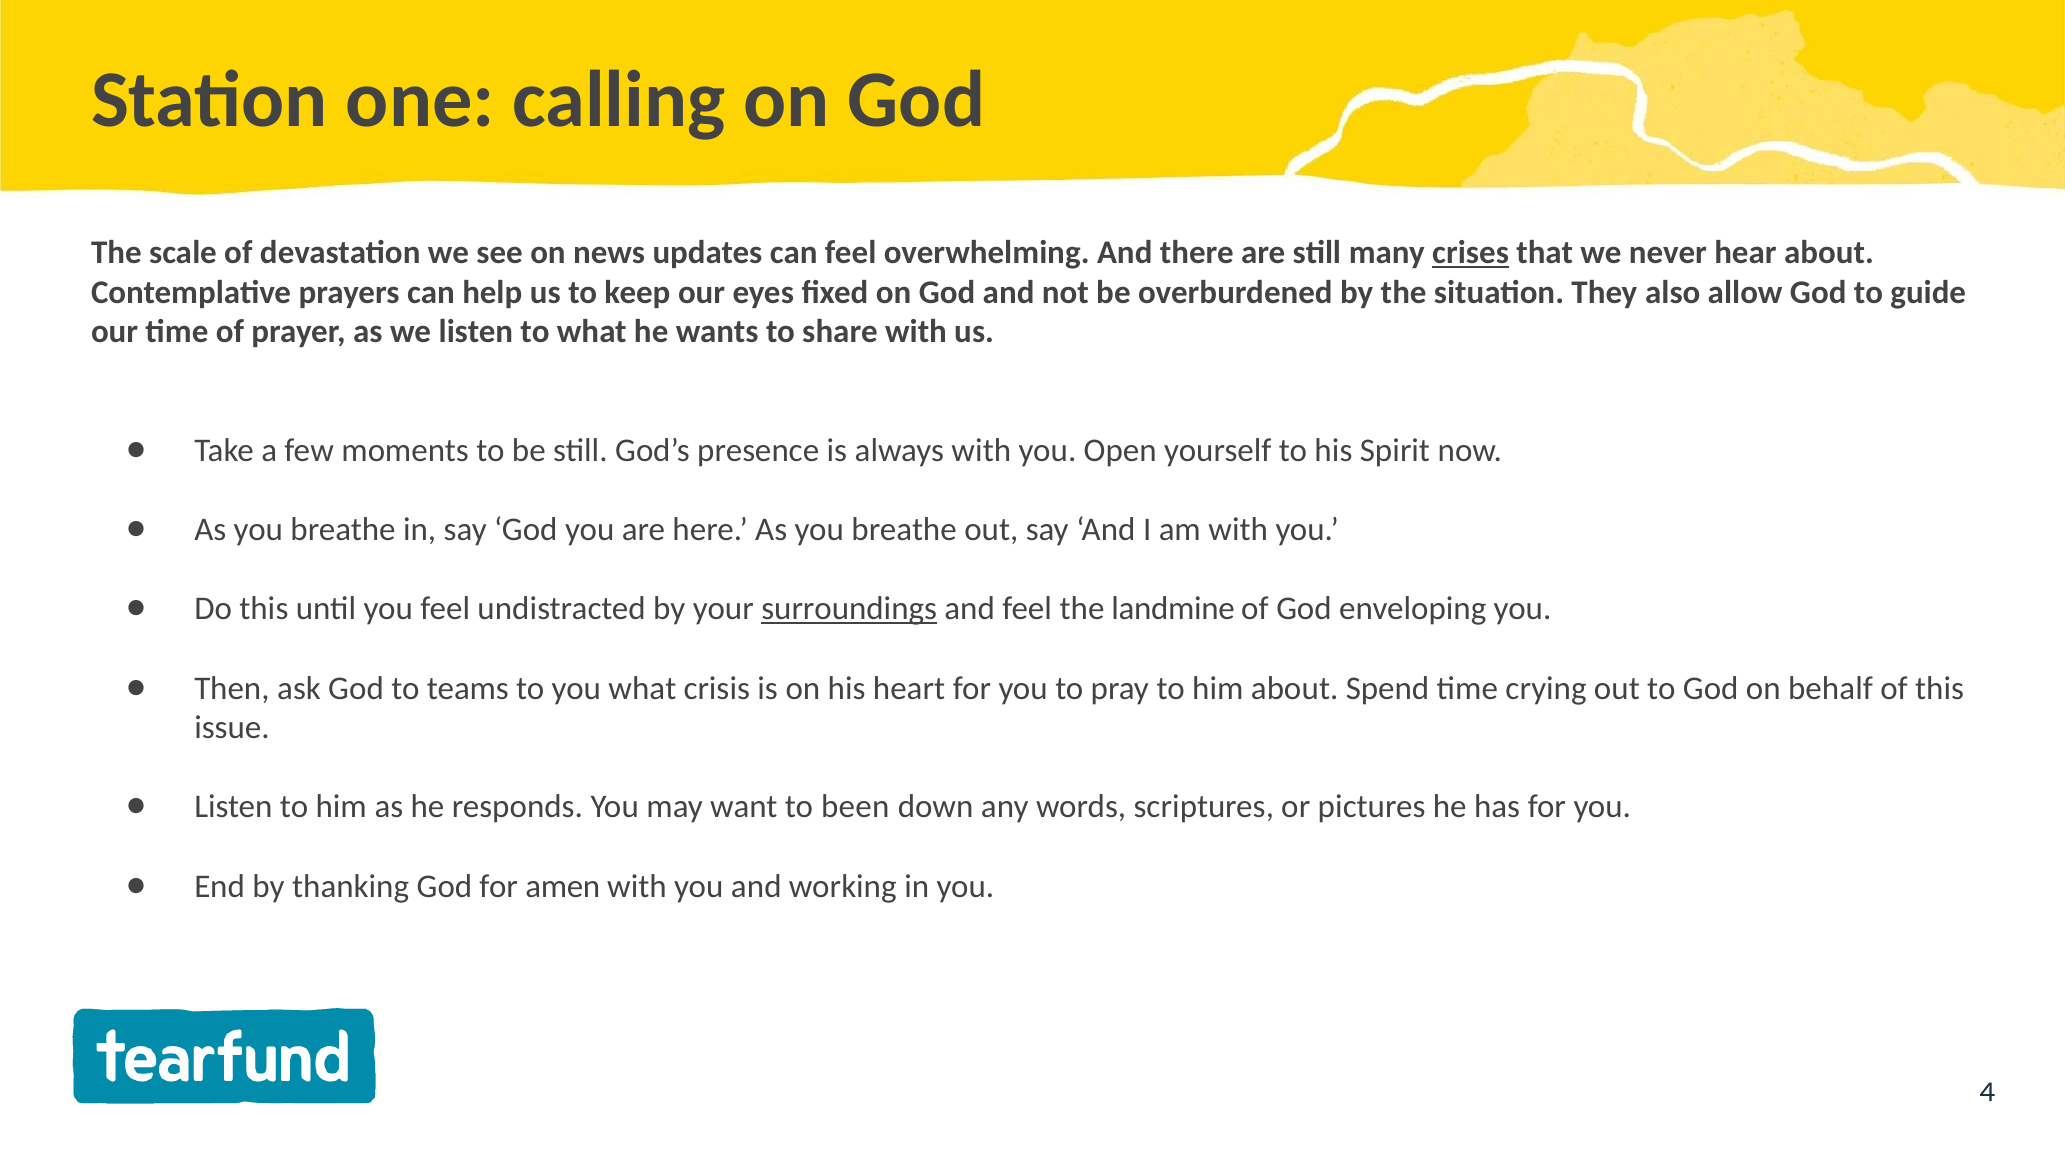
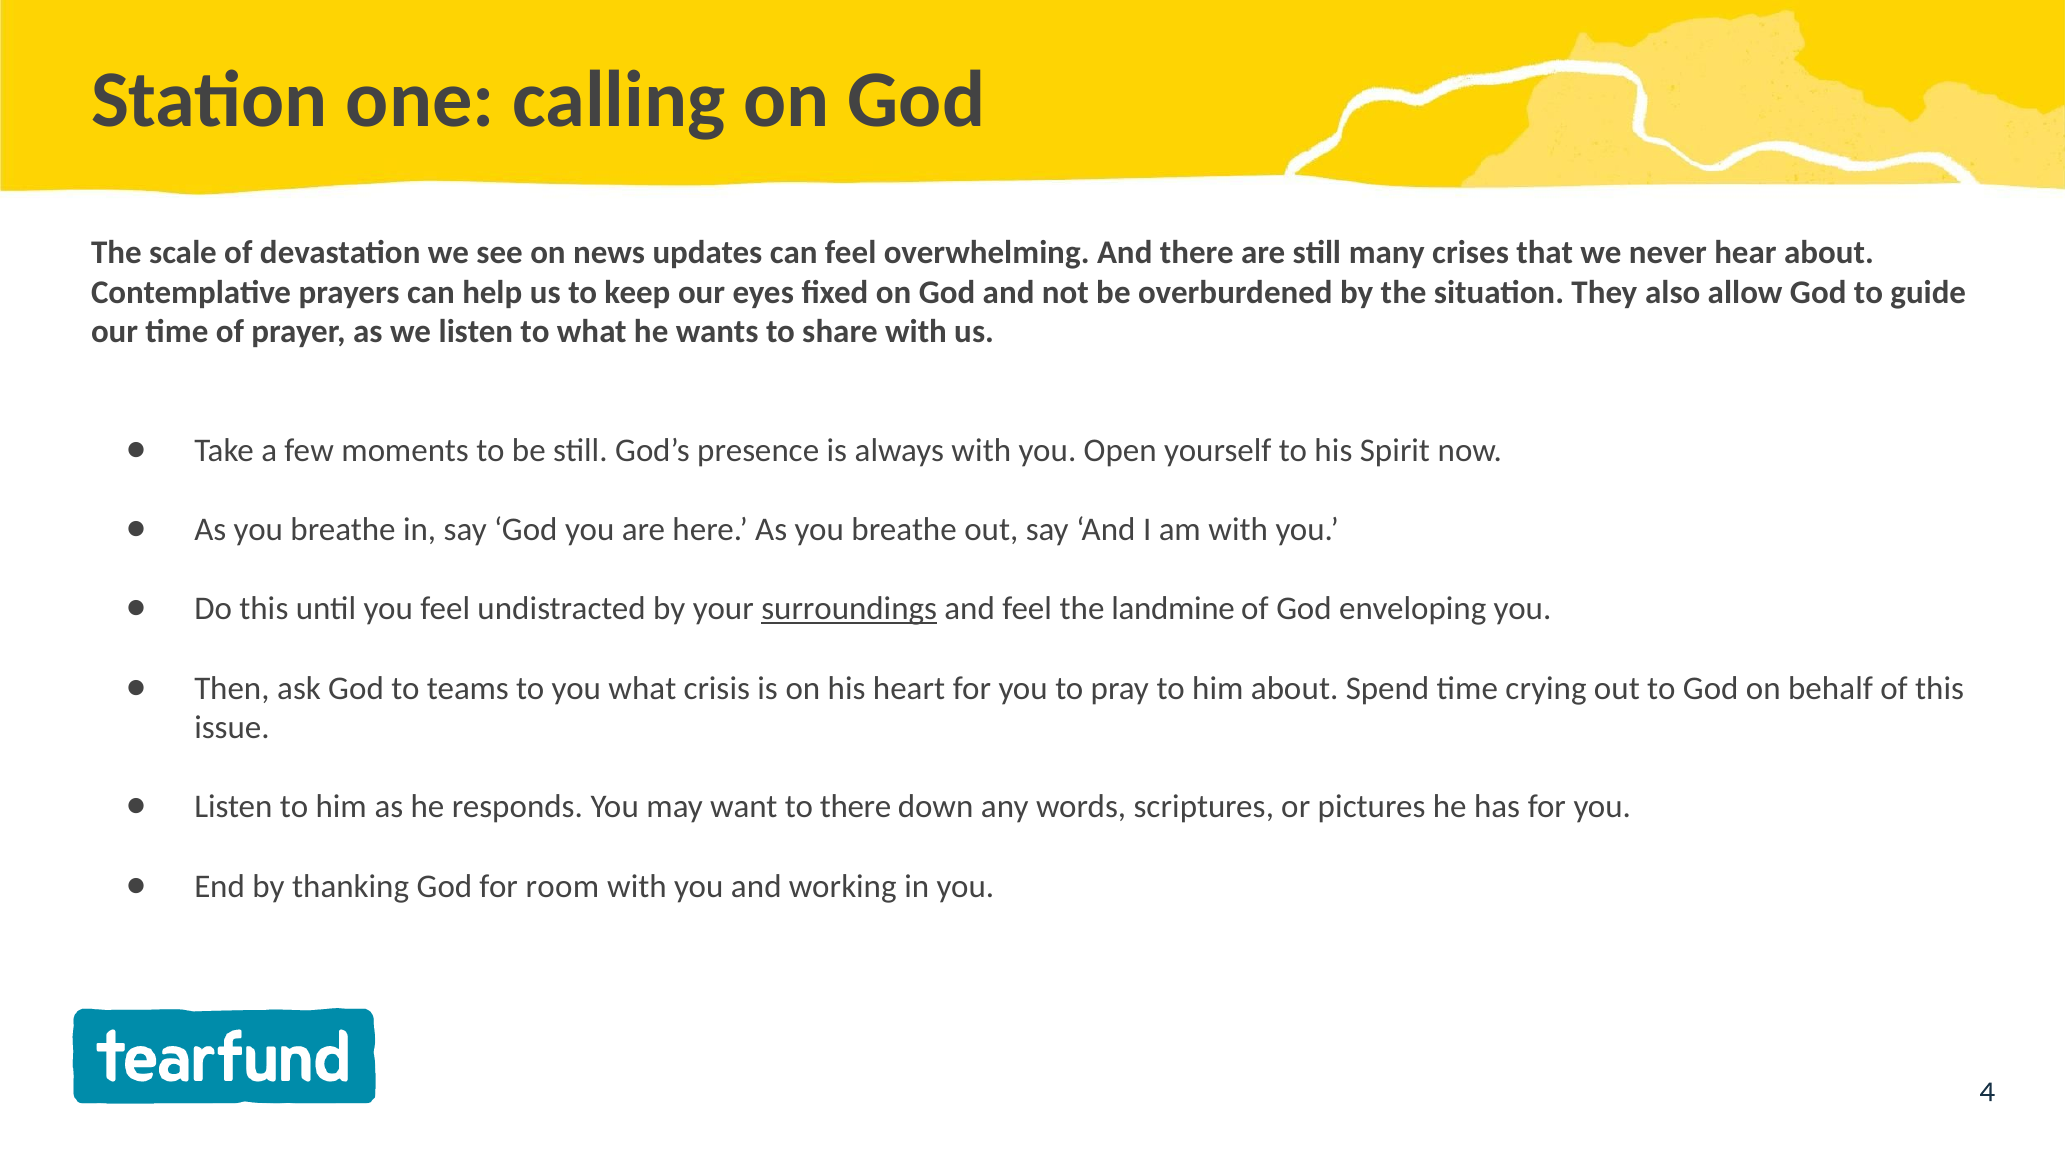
crises underline: present -> none (1471, 253)
to been: been -> there (856, 807)
amen: amen -> room (562, 886)
